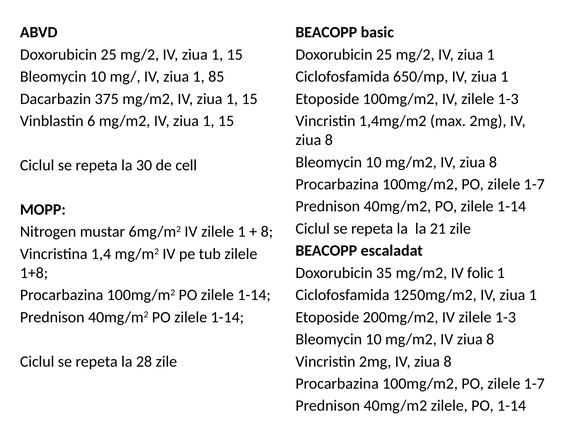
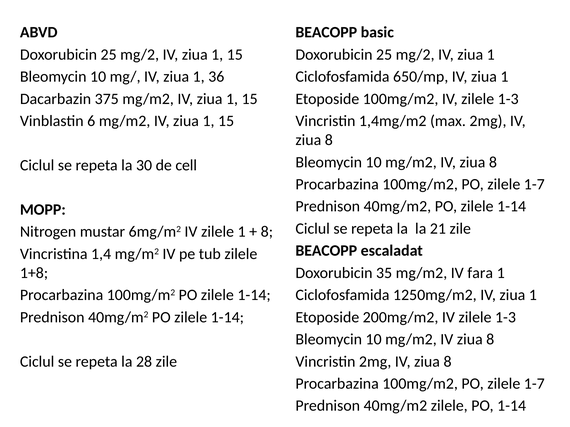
85: 85 -> 36 (216, 77)
folic: folic -> fara (480, 273)
